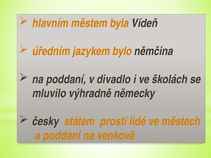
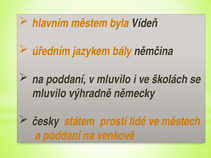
bylo: bylo -> bály (122, 51)
v divadlo: divadlo -> mluvilo (114, 79)
